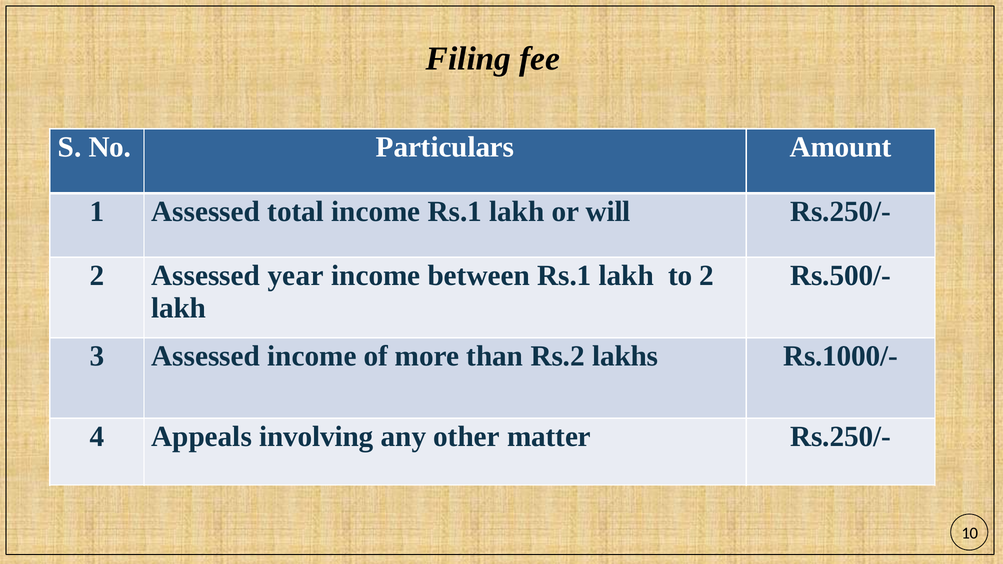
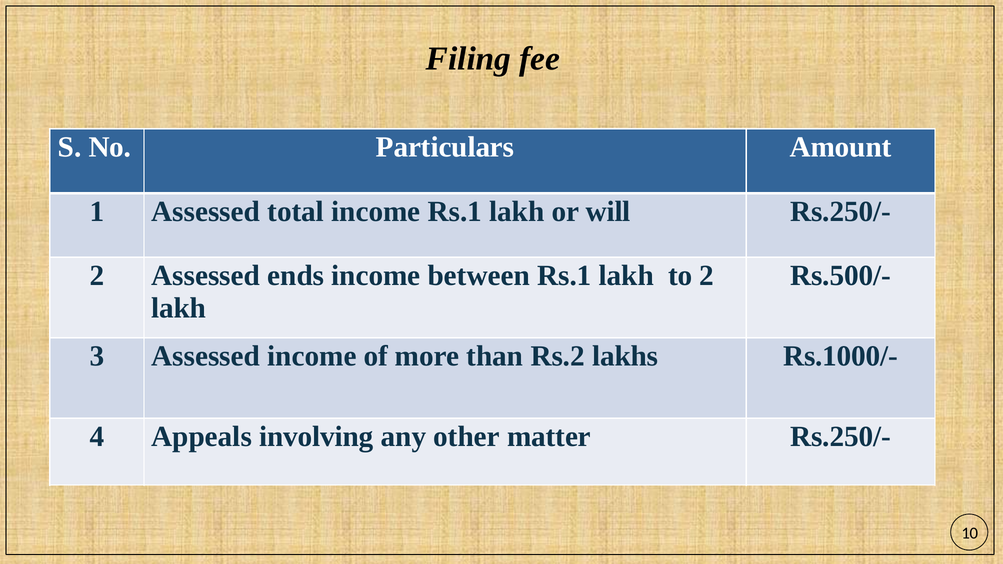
year: year -> ends (296, 276)
